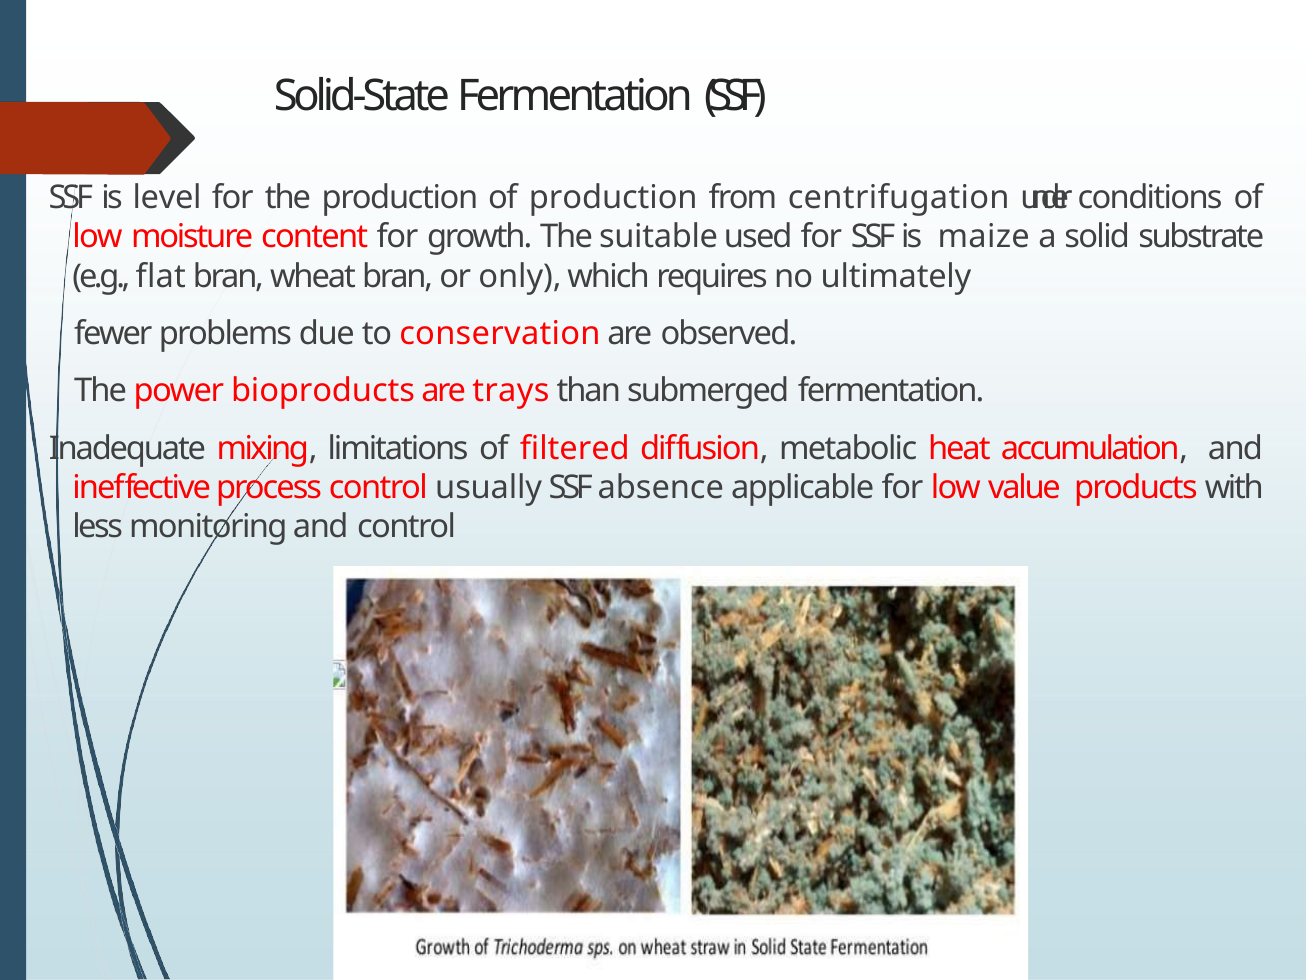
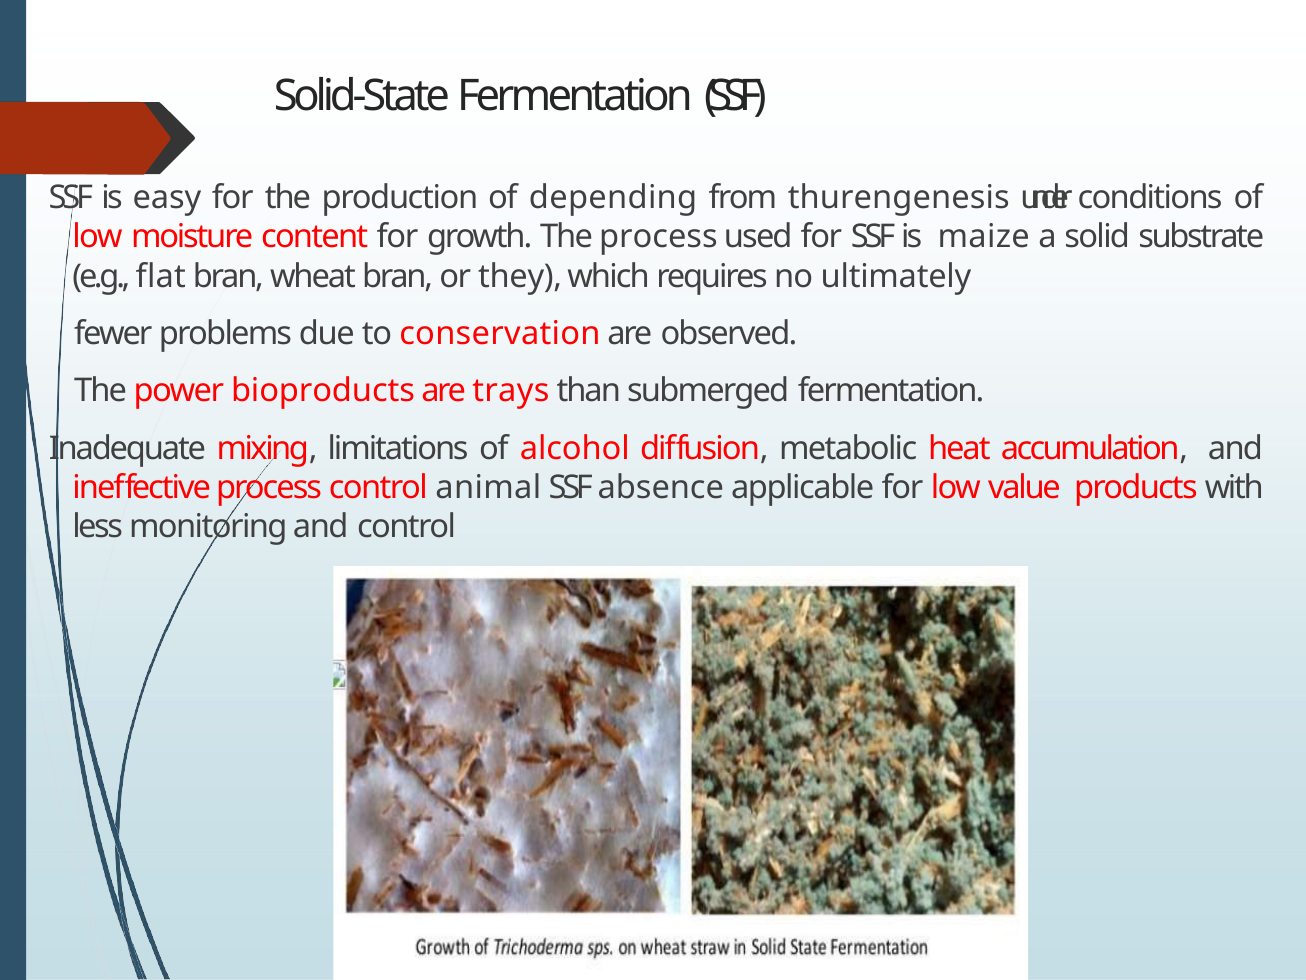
level: level -> easy (167, 198)
of production: production -> depending (613, 198)
centrifugation: centrifugation -> thurengenesis (899, 198)
The suitable: suitable -> process (658, 237)
only: only -> they (520, 276)
filtered: filtered -> alcohol (575, 448)
usually: usually -> animal (488, 487)
